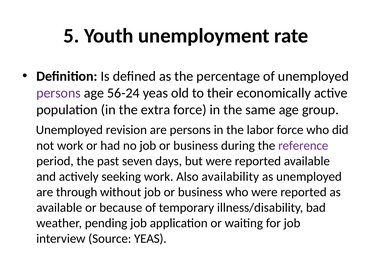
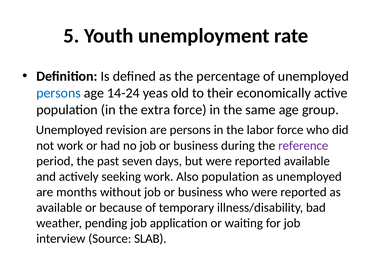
persons colour: purple -> blue (59, 93)
56-24: 56-24 -> 14-24 (123, 93)
Also availability: availability -> population (230, 177)
through: through -> months (77, 192)
Source YEAS: YEAS -> SLAB (150, 239)
